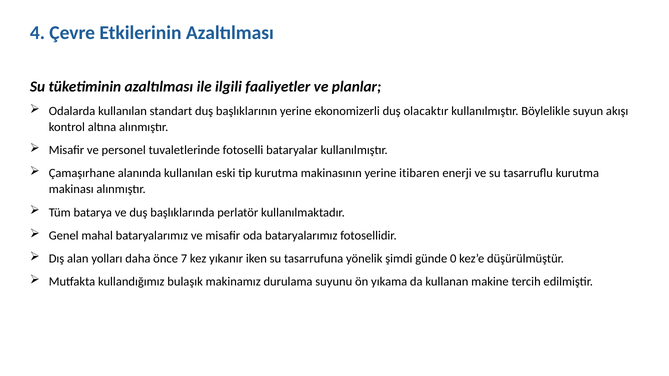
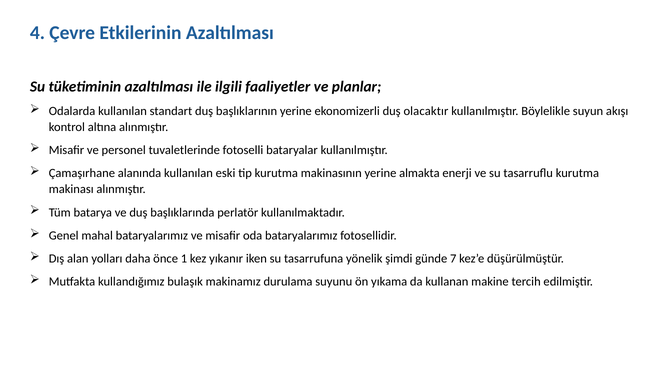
itibaren: itibaren -> almakta (419, 173)
7: 7 -> 1 (184, 259)
0: 0 -> 7 (453, 259)
